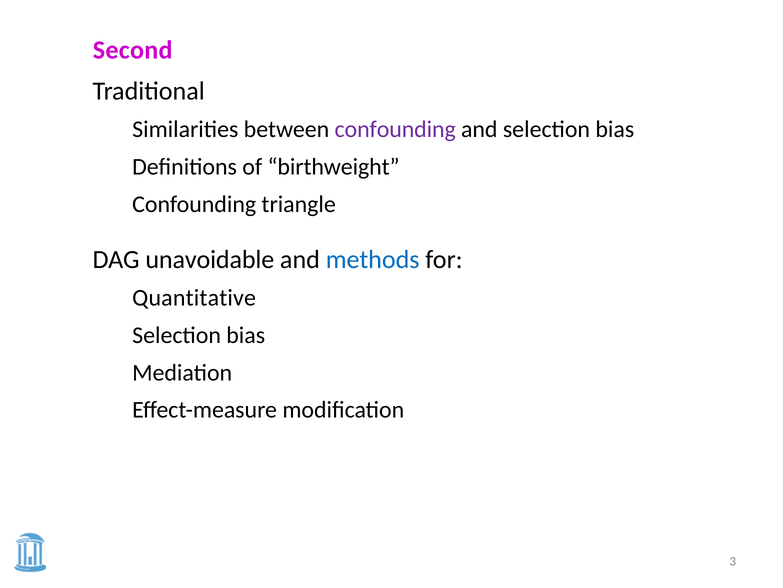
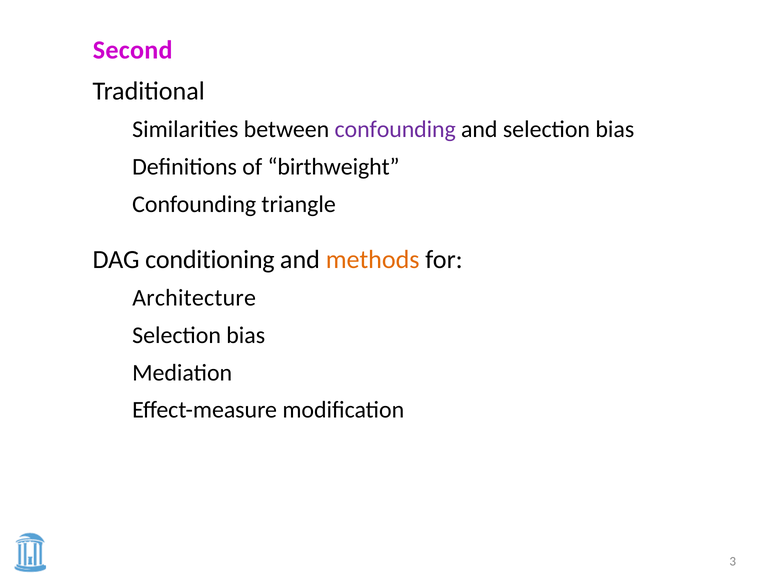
unavoidable: unavoidable -> conditioning (210, 259)
methods colour: blue -> orange (373, 259)
Quantitative: Quantitative -> Architecture (194, 298)
